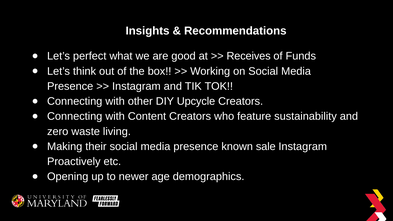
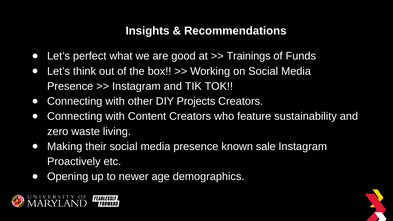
Receives: Receives -> Trainings (249, 56)
Upcycle: Upcycle -> Projects (196, 101)
